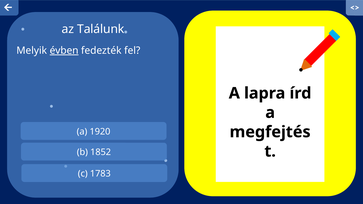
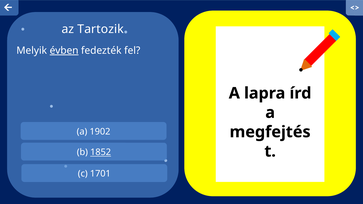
Találunk: Találunk -> Tartozik (101, 29)
1920: 1920 -> 1902 (100, 132)
1852 underline: none -> present (101, 152)
1783: 1783 -> 1701 (100, 174)
